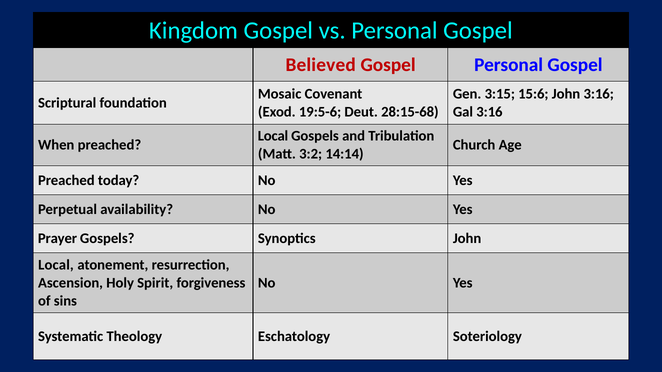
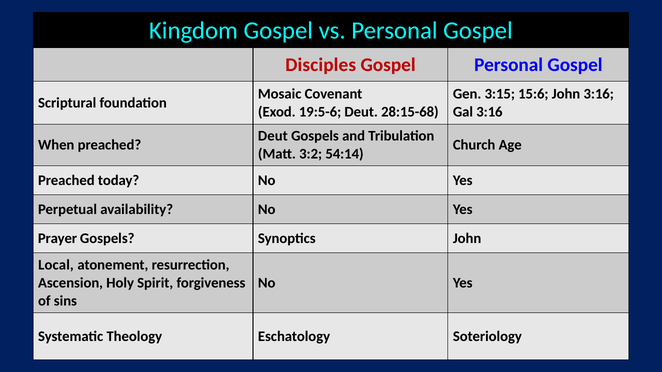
Believed: Believed -> Disciples (321, 65)
Local: Local -> Deut (273, 136)
14:14: 14:14 -> 54:14 (345, 154)
